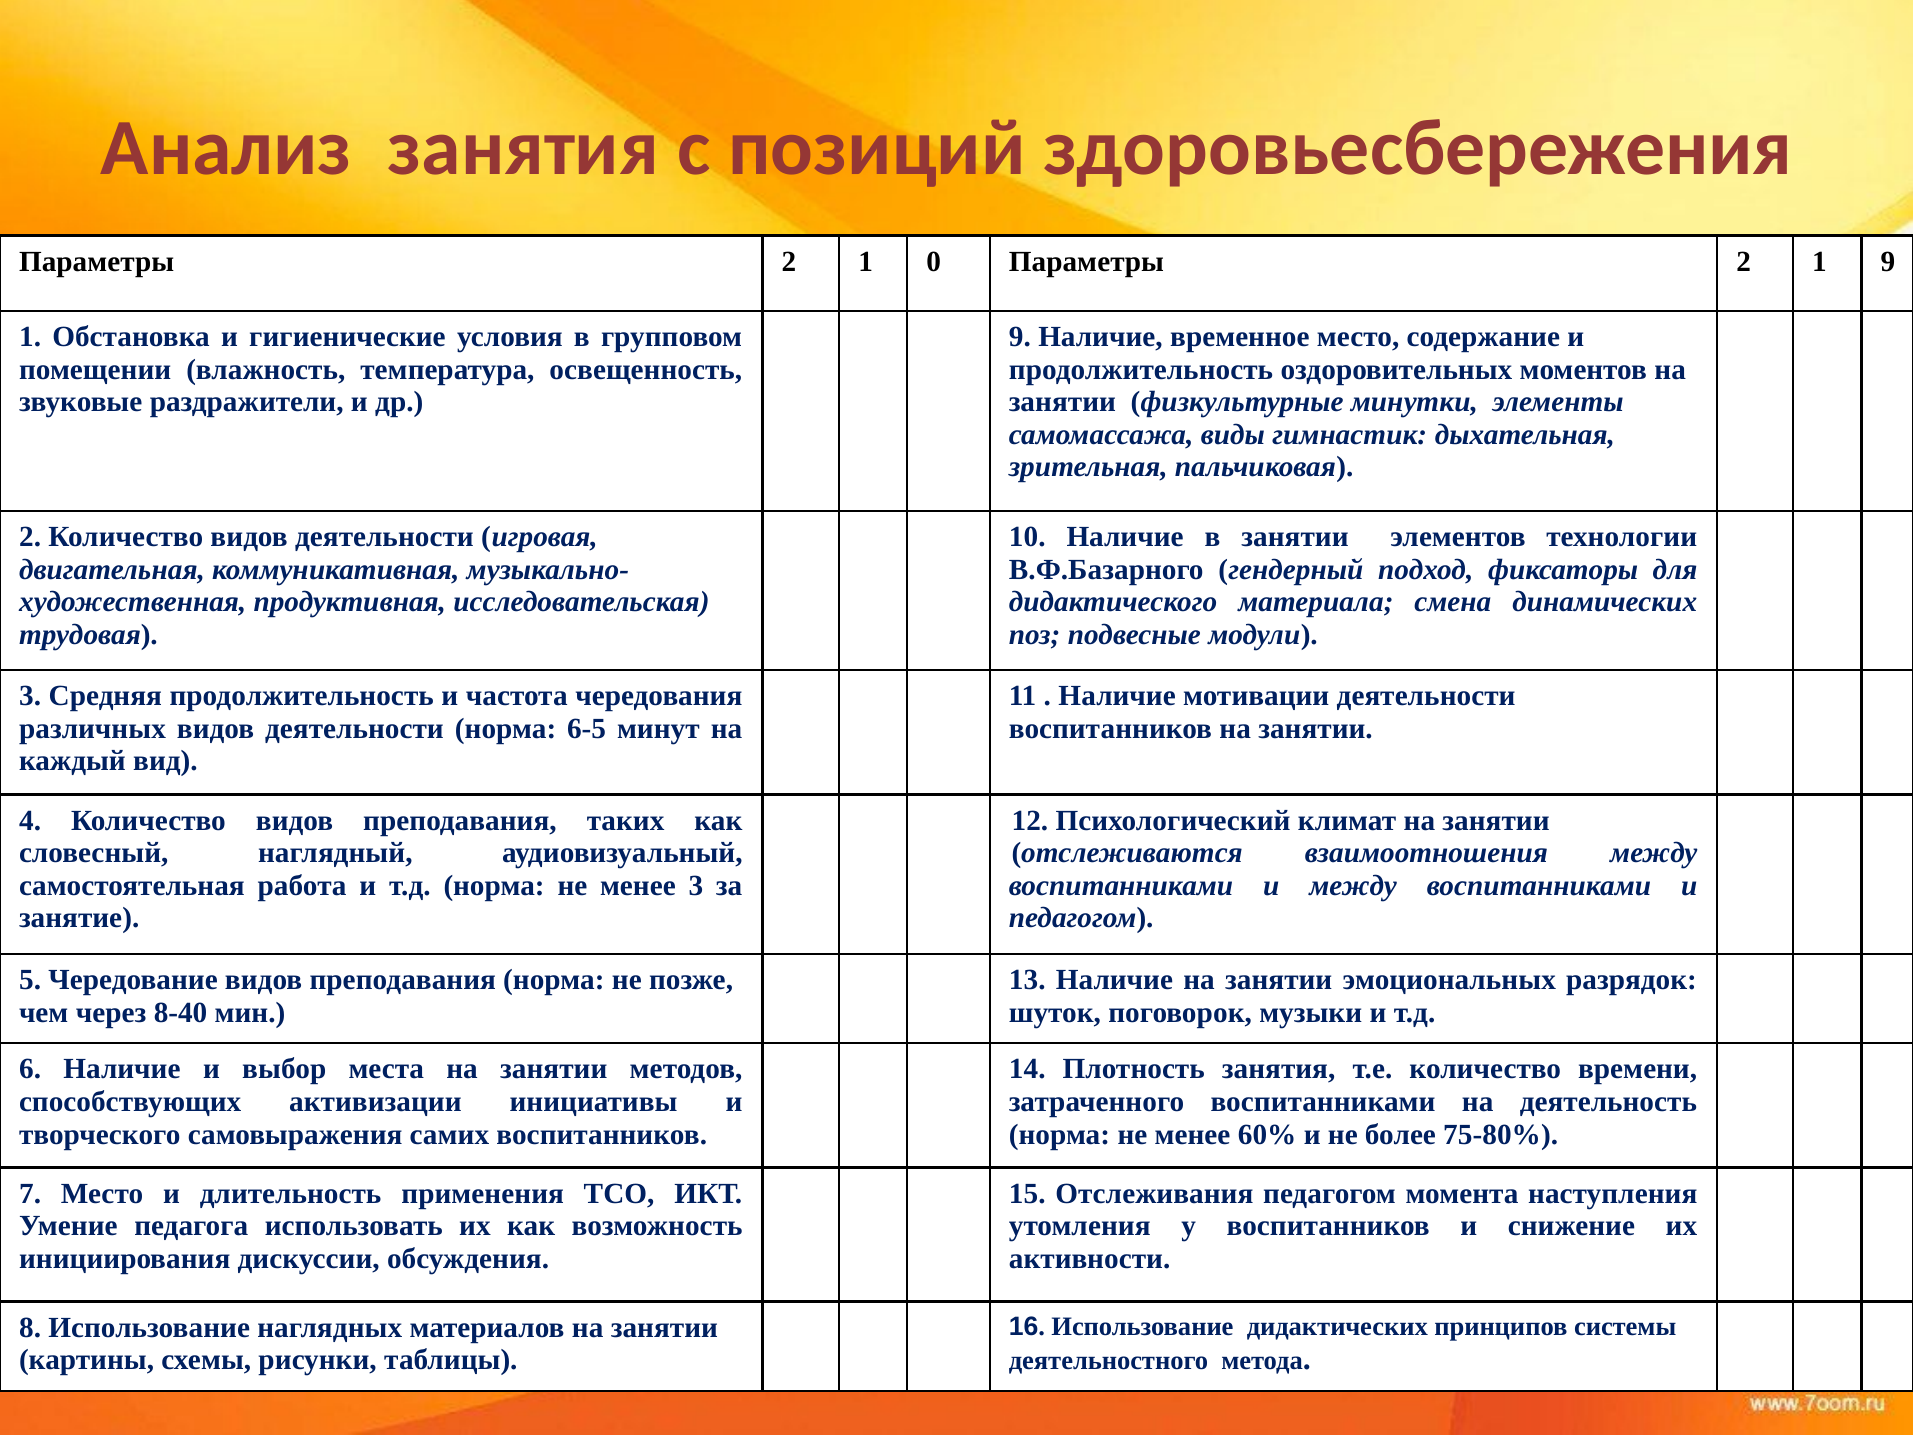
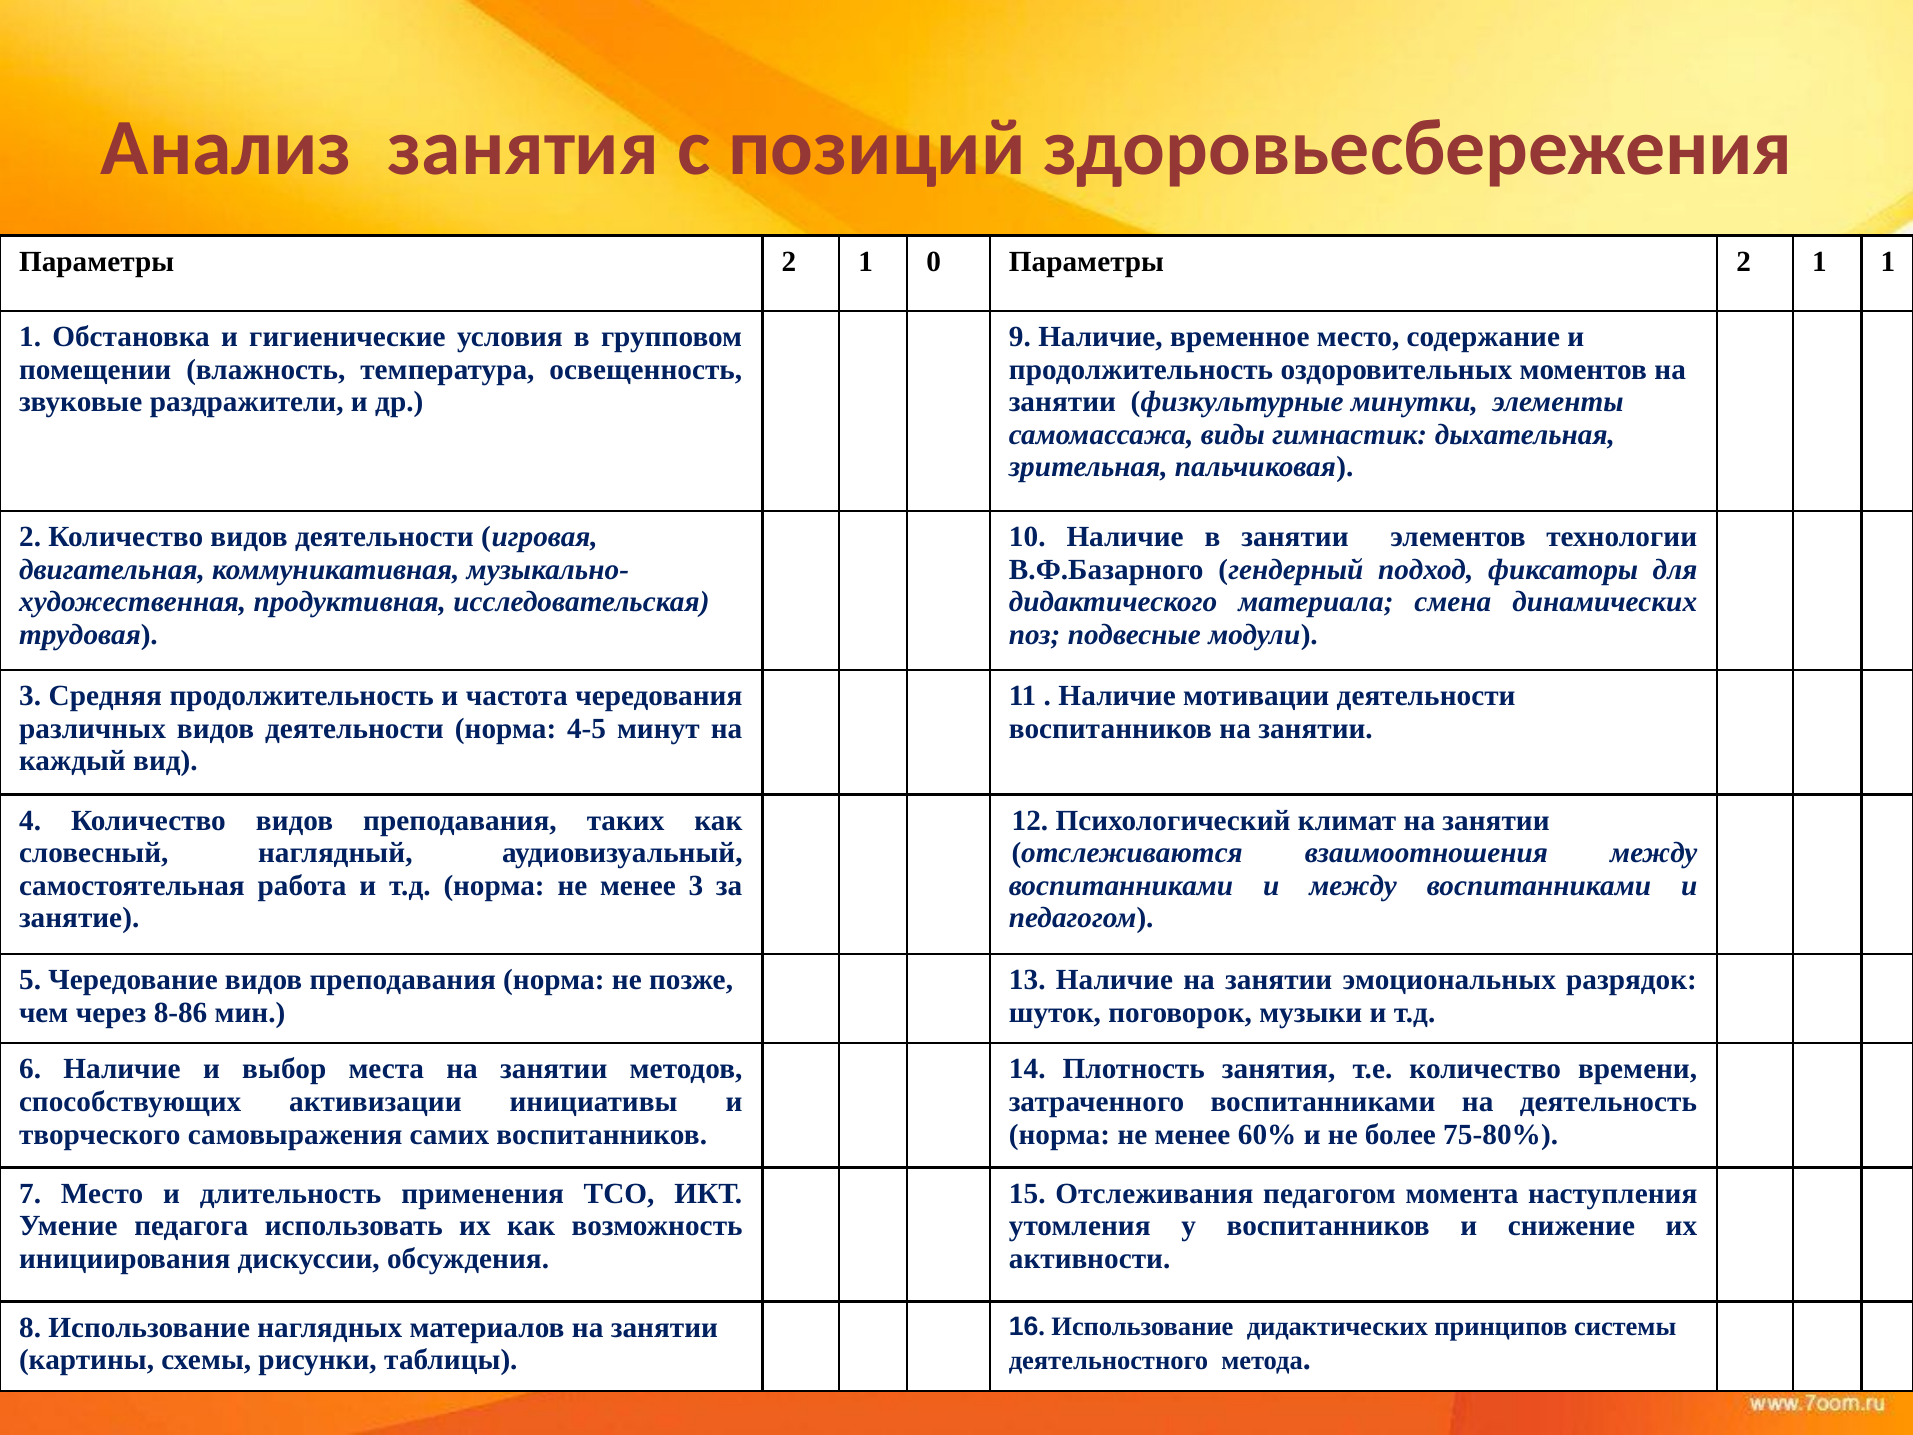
2 1 9: 9 -> 1 (1888, 261)
6-5: 6-5 -> 4-5 (587, 729)
8-40: 8-40 -> 8-86 (181, 1012)
